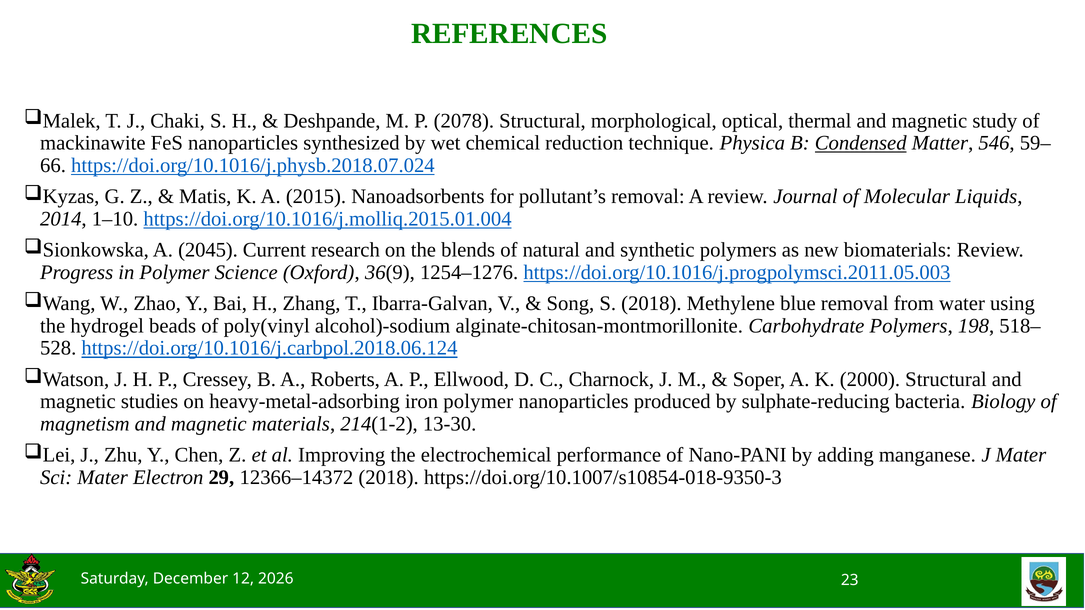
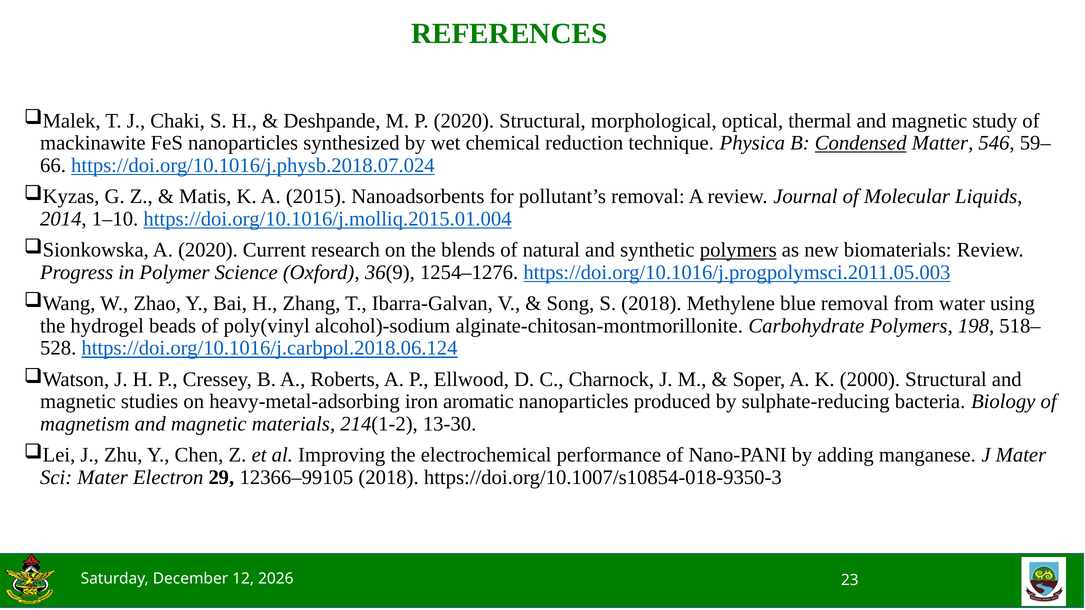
P 2078: 2078 -> 2020 (464, 121)
A 2045: 2045 -> 2020 (208, 250)
polymers underline: none -> present (738, 250)
iron polymer: polymer -> aromatic (478, 402)
12366–14372: 12366–14372 -> 12366–99105 (296, 478)
